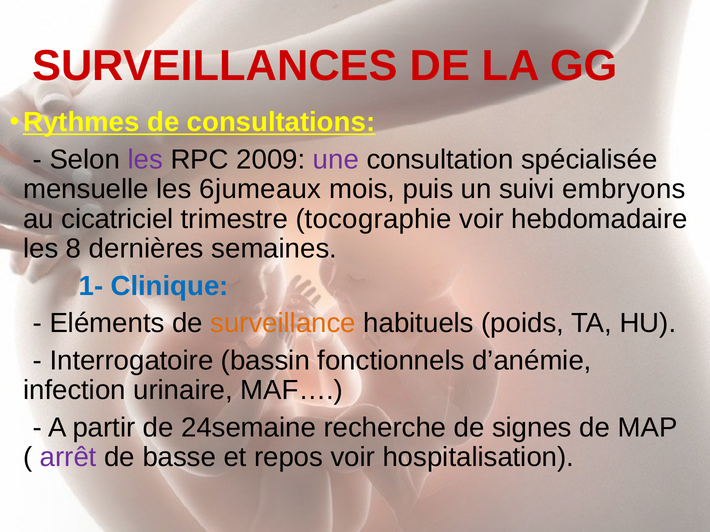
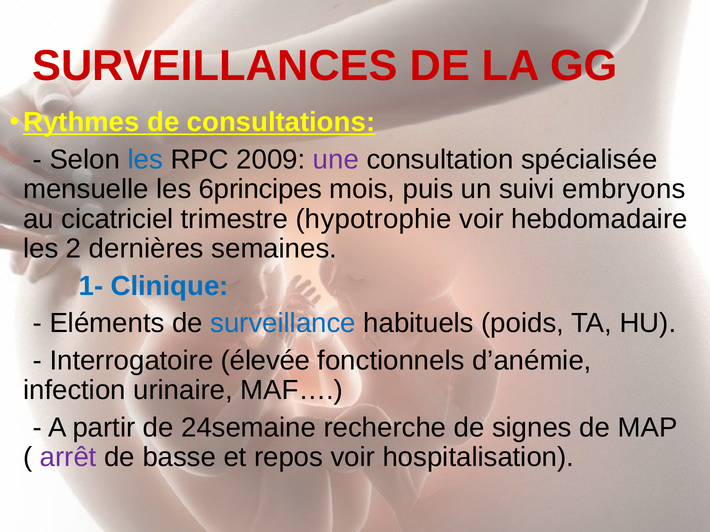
les colour: purple -> blue (145, 160)
6jumeaux: 6jumeaux -> 6principes (261, 189)
tocographie: tocographie -> hypotrophie (374, 219)
8: 8 -> 2 (74, 249)
surveillance colour: orange -> blue (283, 324)
bassin: bassin -> élevée (266, 361)
